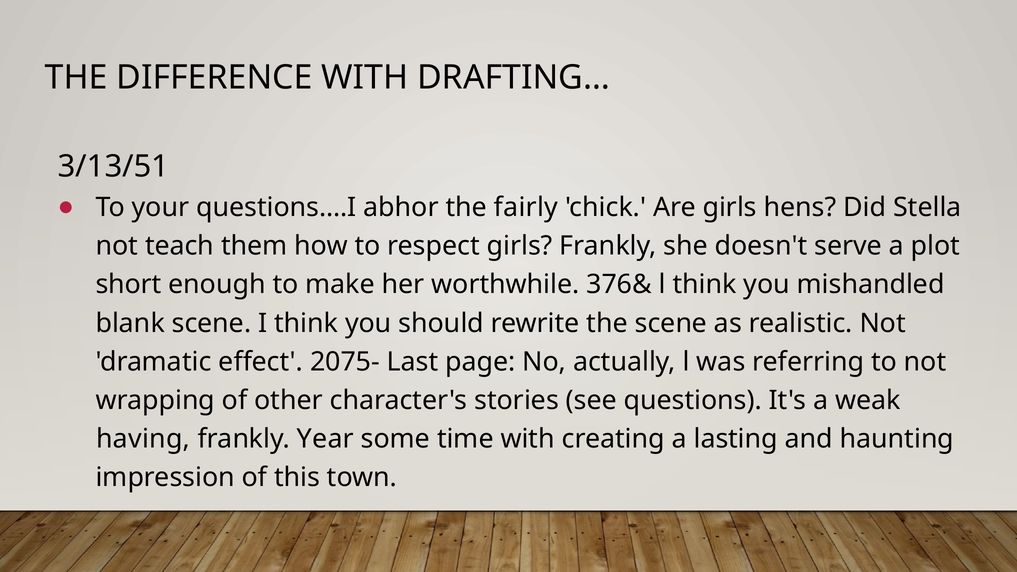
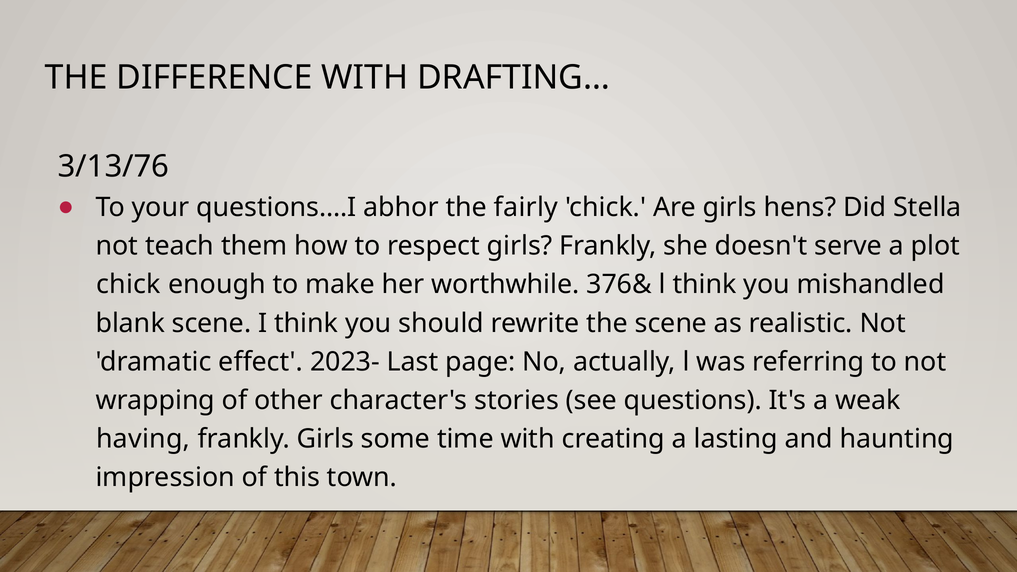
3/13/51: 3/13/51 -> 3/13/76 (113, 167)
short: short -> chick (128, 285)
2075-: 2075- -> 2023- (345, 362)
frankly Year: Year -> Girls (325, 439)
